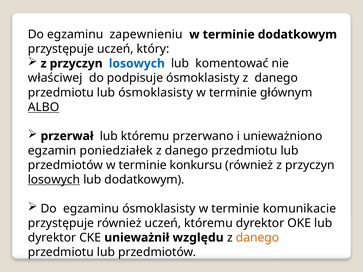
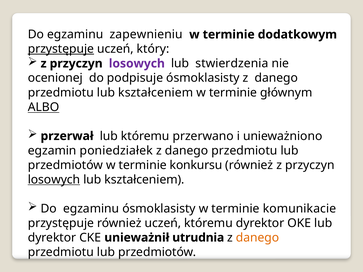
przystępuje underline: none -> present (61, 49)
losowych colour: blue -> purple (137, 64)
komentować: komentować -> stwierdzenia (232, 64)
właściwej: właściwej -> ocenionej (55, 78)
przedmiotu lub ósmoklasisty: ósmoklasisty -> kształceniem (156, 93)
dodatkowym: dodatkowym -> kształceniem (144, 180)
względu: względu -> utrudnia (198, 238)
